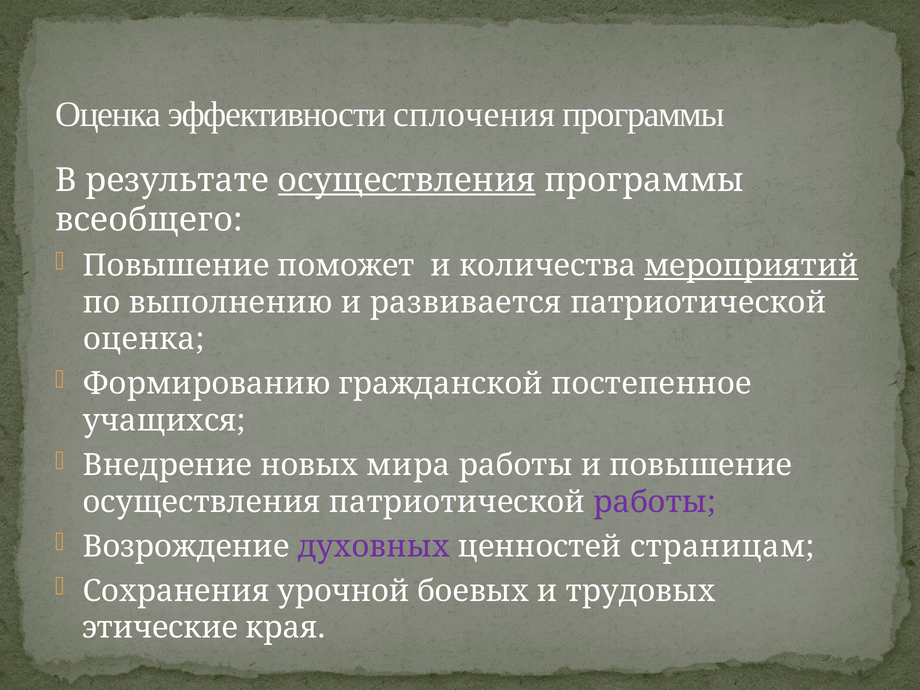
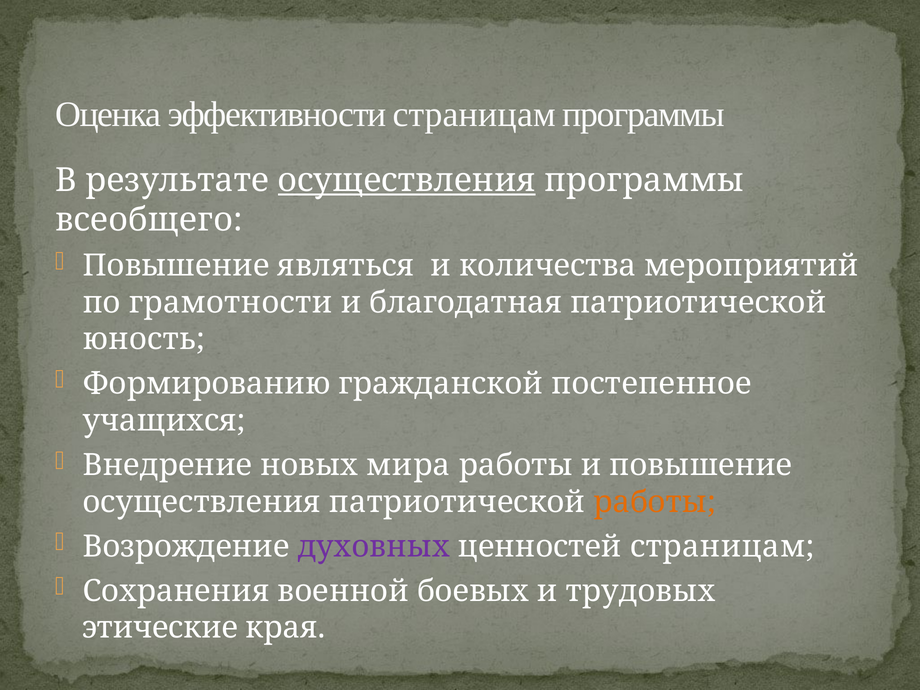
эффективности сплочения: сплочения -> страницам (474, 114)
поможет: поможет -> являться (346, 266)
мероприятий underline: present -> none (751, 266)
выполнению: выполнению -> грамотности (230, 303)
развивается: развивается -> благодатная (466, 303)
оценка: оценка -> юность (144, 339)
работы colour: purple -> orange (654, 502)
урочной: урочной -> военной (343, 591)
